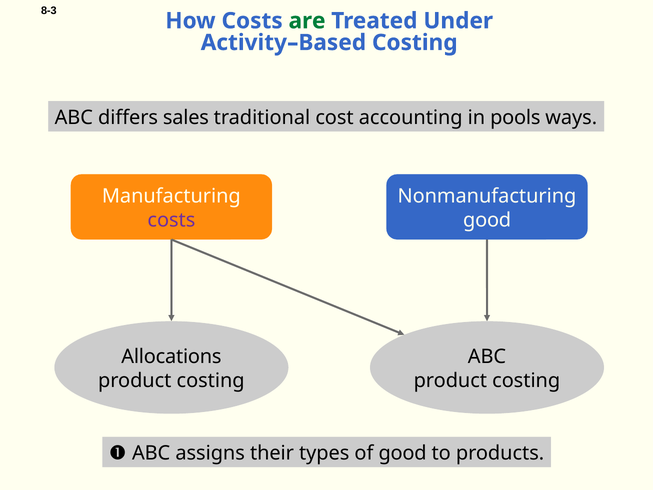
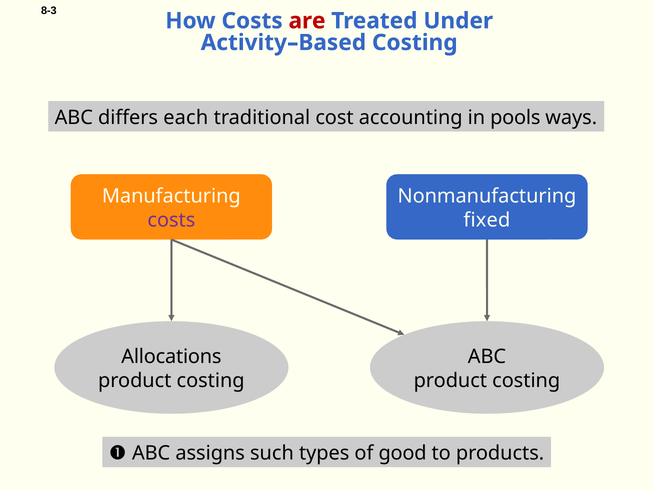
are colour: green -> red (307, 21)
sales: sales -> each (186, 118)
good: good -> fixed (487, 220)
their: their -> such (272, 453)
